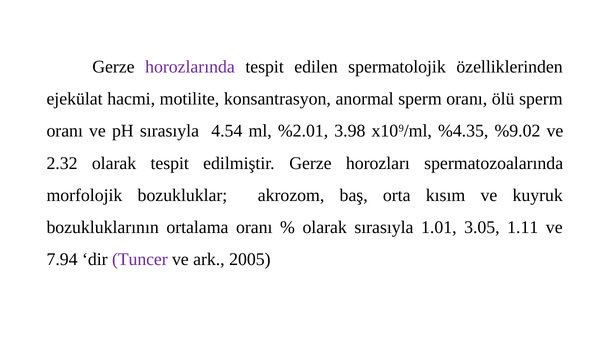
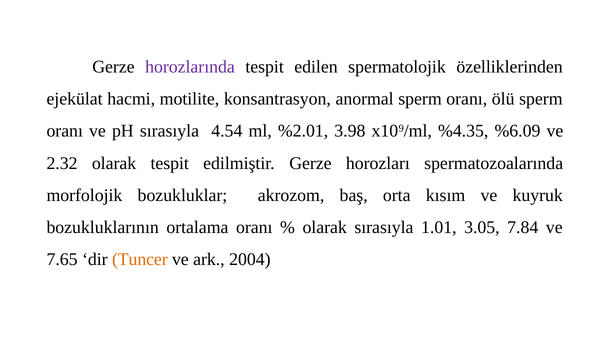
%9.02: %9.02 -> %6.09 (517, 131)
1.11: 1.11 -> 7.84 (523, 227)
7.94: 7.94 -> 7.65 (62, 259)
Tuncer colour: purple -> orange (140, 259)
2005: 2005 -> 2004 (250, 259)
